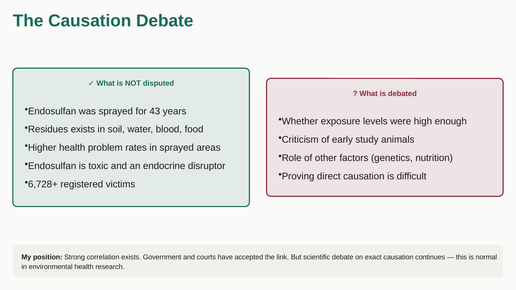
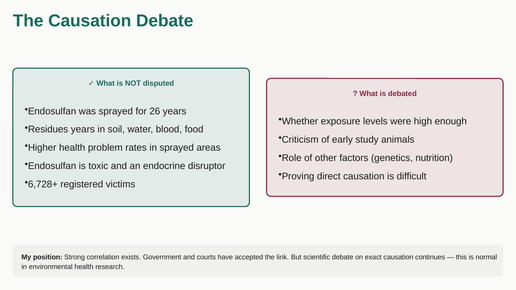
43: 43 -> 26 (155, 111)
Residues exists: exists -> years (83, 130)
